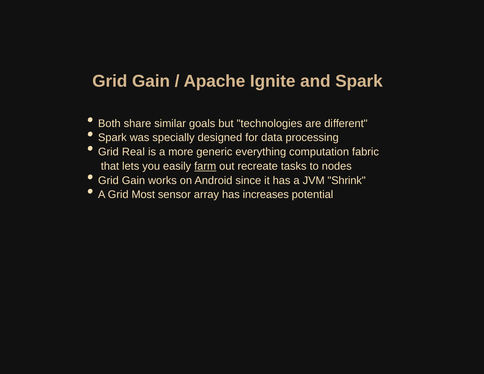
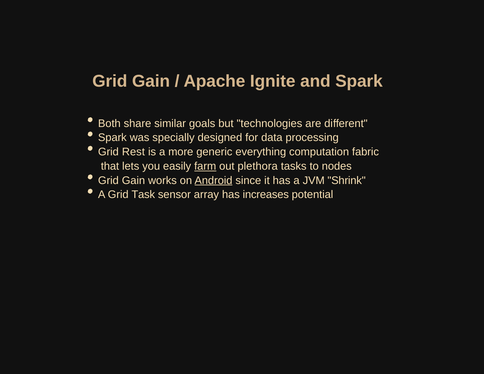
Real: Real -> Rest (133, 152)
recreate: recreate -> plethora (258, 166)
Android underline: none -> present (213, 180)
Most: Most -> Task (143, 195)
